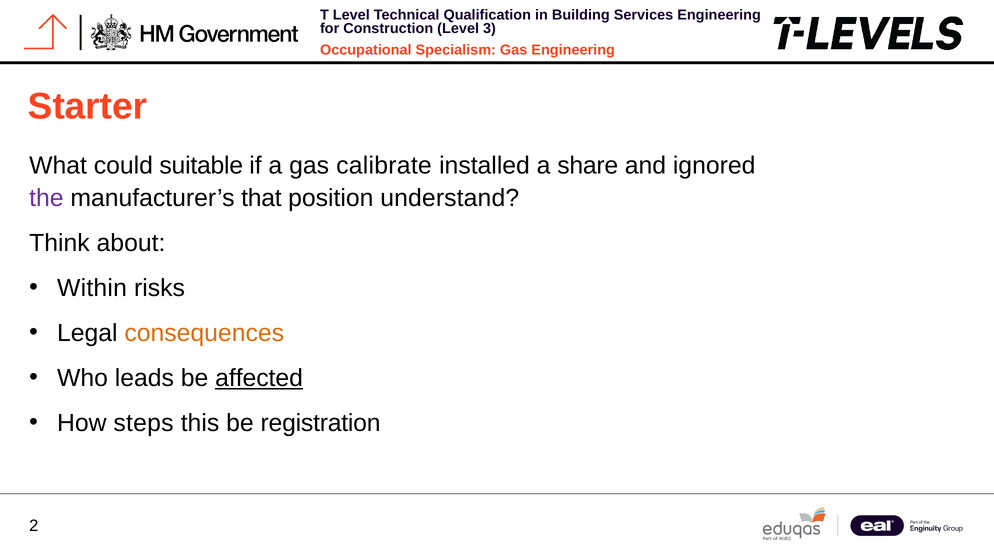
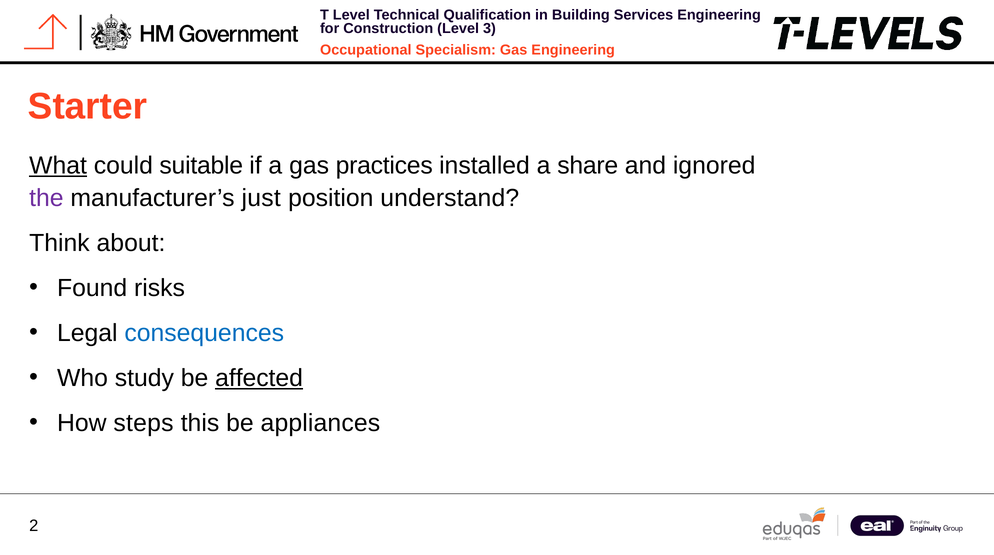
What underline: none -> present (58, 166)
calibrate: calibrate -> practices (384, 166)
that: that -> just (261, 198)
Within: Within -> Found (92, 288)
consequences colour: orange -> blue (204, 333)
leads: leads -> study (144, 378)
registration: registration -> appliances (320, 423)
